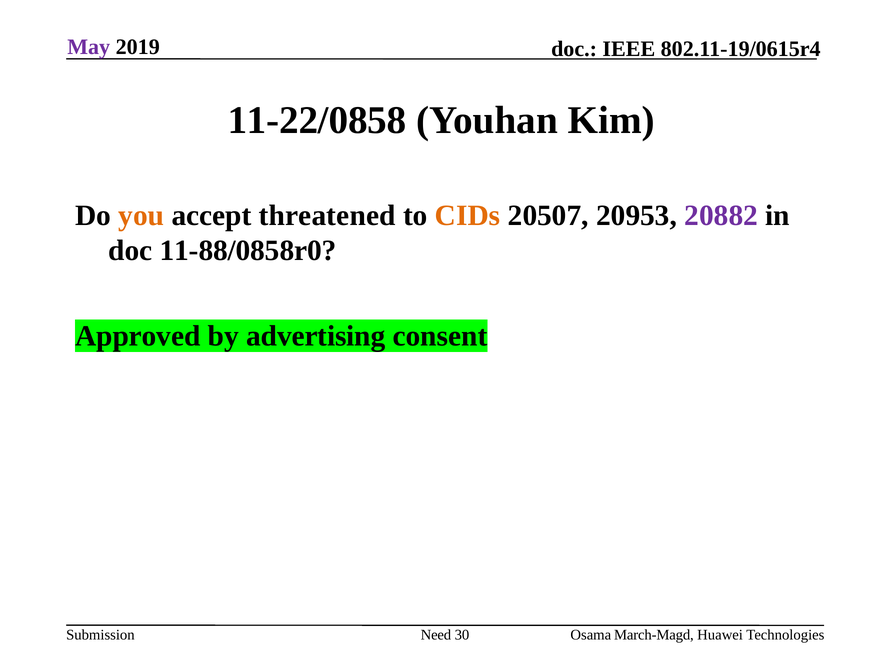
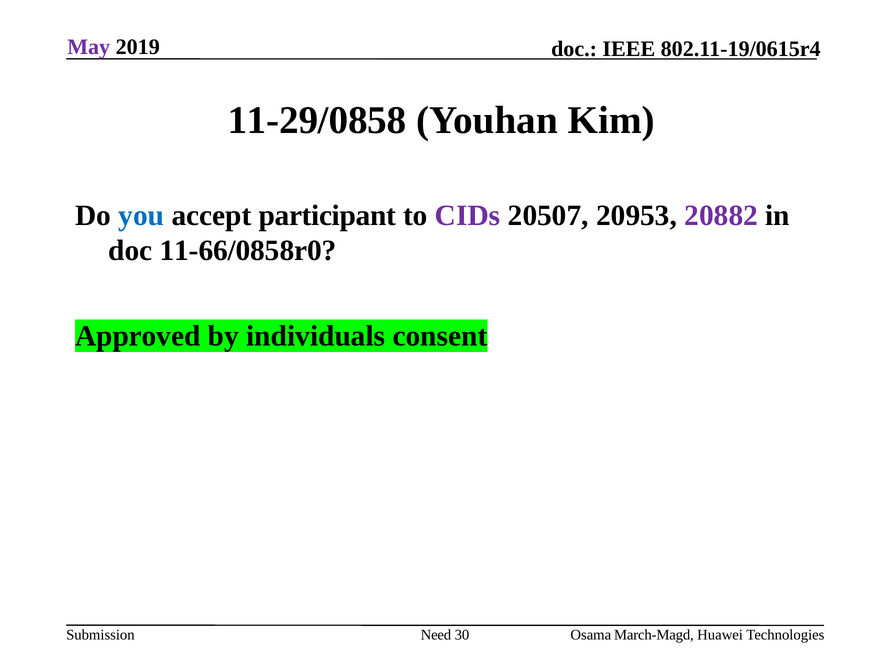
11-22/0858: 11-22/0858 -> 11-29/0858 (317, 120)
you colour: orange -> blue (141, 215)
threatened: threatened -> participant (327, 215)
CIDs colour: orange -> purple (468, 215)
11-88/0858r0: 11-88/0858r0 -> 11-66/0858r0 (248, 251)
advertising: advertising -> individuals (316, 336)
